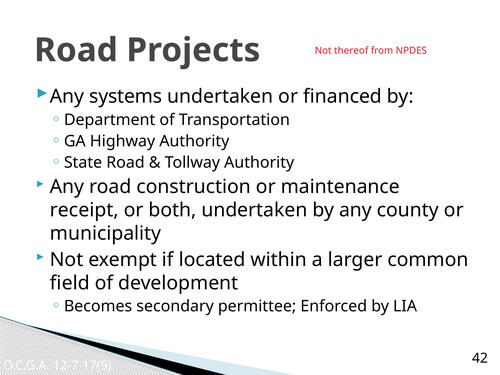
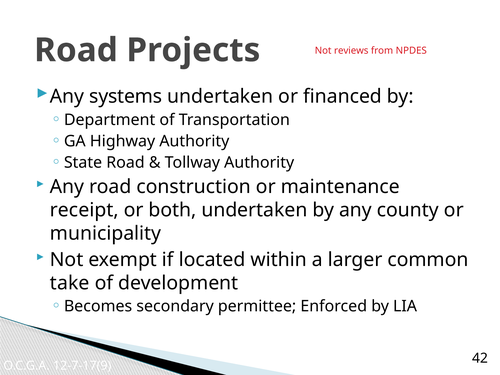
thereof: thereof -> reviews (351, 51)
field: field -> take (70, 283)
